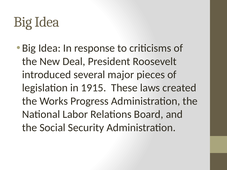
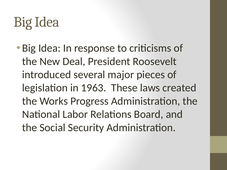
1915: 1915 -> 1963 (94, 88)
